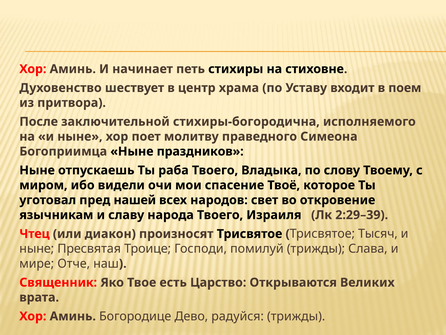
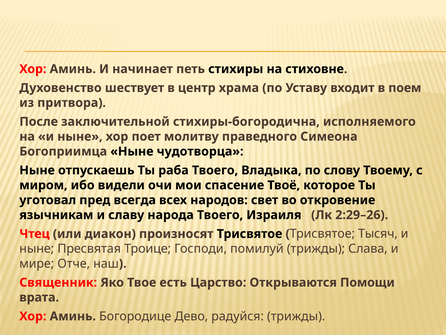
праздников: праздников -> чудотворца (200, 151)
нашей: нашей -> всегда (135, 200)
2:29–39: 2:29–39 -> 2:29–26 (362, 215)
Великих: Великих -> Помощи (367, 282)
